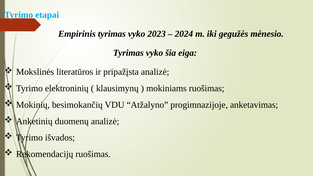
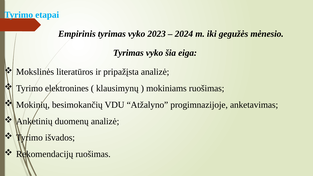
elektroninių: elektroninių -> elektronines (67, 88)
